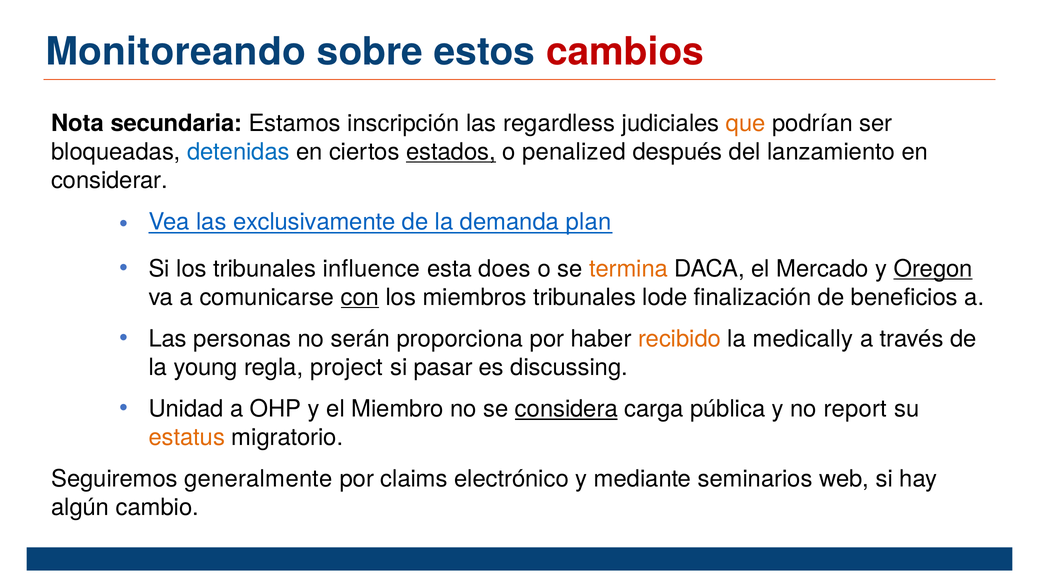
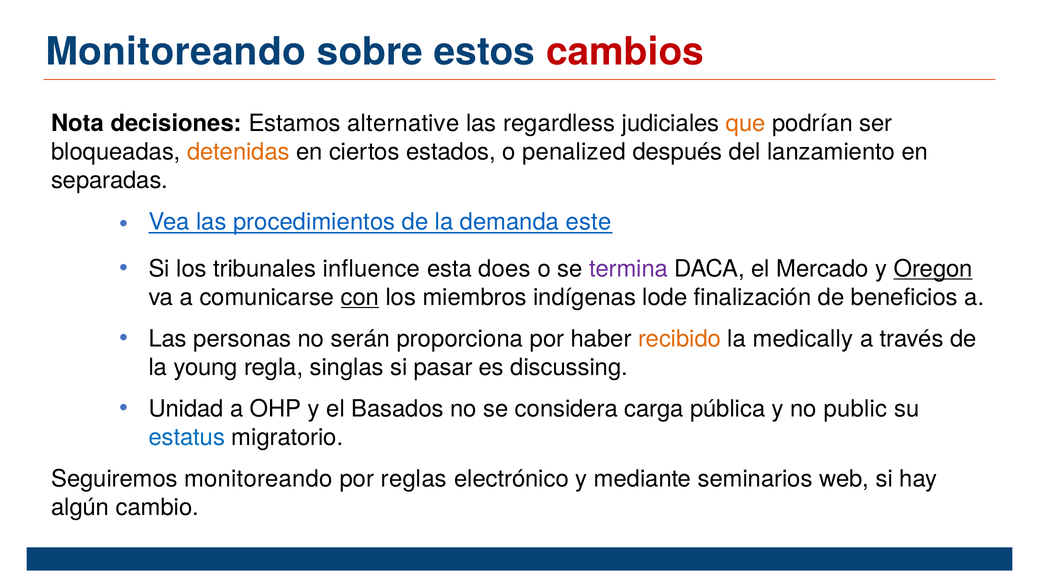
secundaria: secundaria -> decisiones (176, 123)
inscripción: inscripción -> alternative (403, 123)
detenidas colour: blue -> orange (238, 152)
estados underline: present -> none (451, 152)
considerar: considerar -> separadas (110, 180)
exclusivamente: exclusivamente -> procedimientos (314, 222)
plan: plan -> este (589, 222)
termina colour: orange -> purple (628, 269)
miembros tribunales: tribunales -> indígenas (585, 298)
project: project -> singlas (347, 368)
Miembro: Miembro -> Basados (398, 409)
considera underline: present -> none (566, 409)
report: report -> public (855, 409)
estatus colour: orange -> blue (187, 438)
Seguiremos generalmente: generalmente -> monitoreando (258, 479)
claims: claims -> reglas (414, 479)
